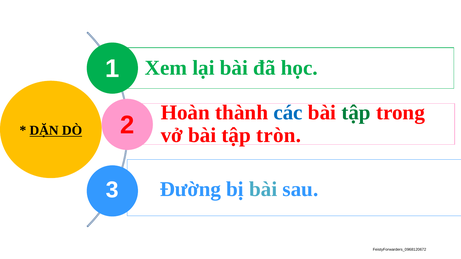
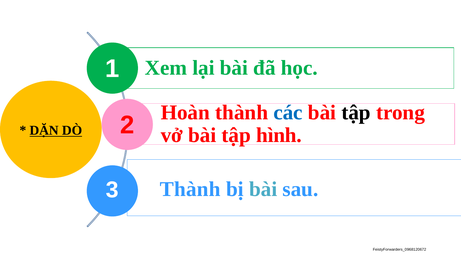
tập colour: green -> black (356, 113)
tròn: tròn -> hình (279, 135)
Đường: Đường -> Thành (190, 189)
